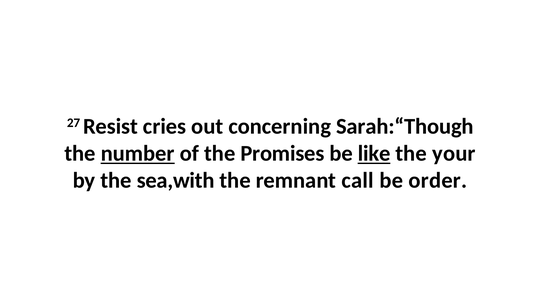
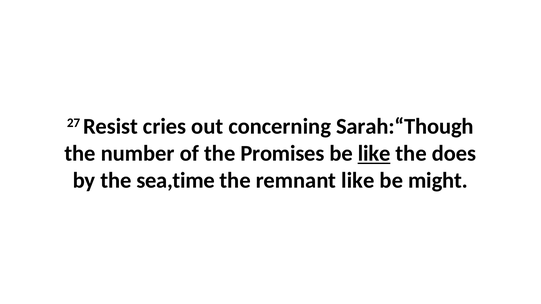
number underline: present -> none (138, 154)
your: your -> does (454, 154)
sea,with: sea,with -> sea,time (176, 181)
remnant call: call -> like (358, 181)
order: order -> might (438, 181)
